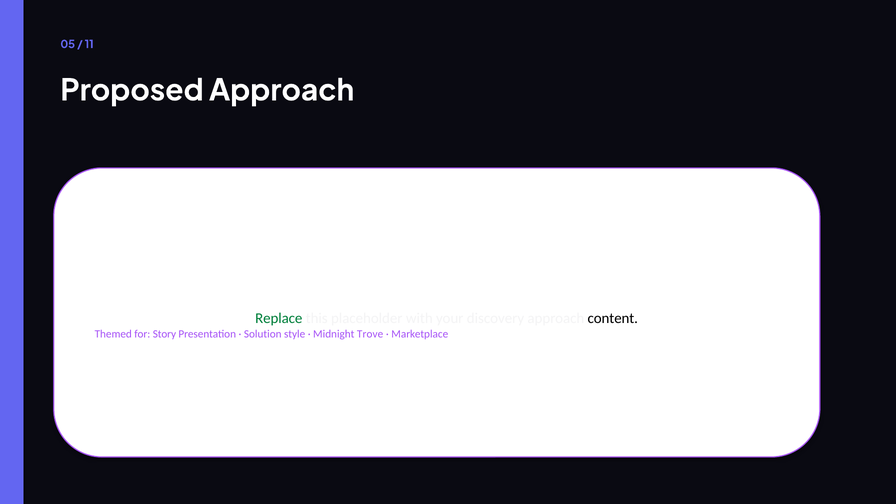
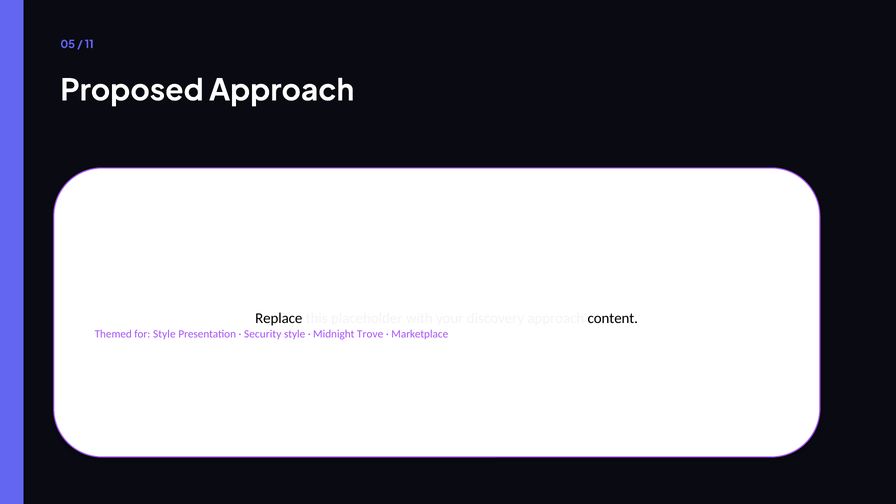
Replace colour: green -> black (279, 319)
for Story: Story -> Style (164, 334)
Solution: Solution -> Security (263, 334)
